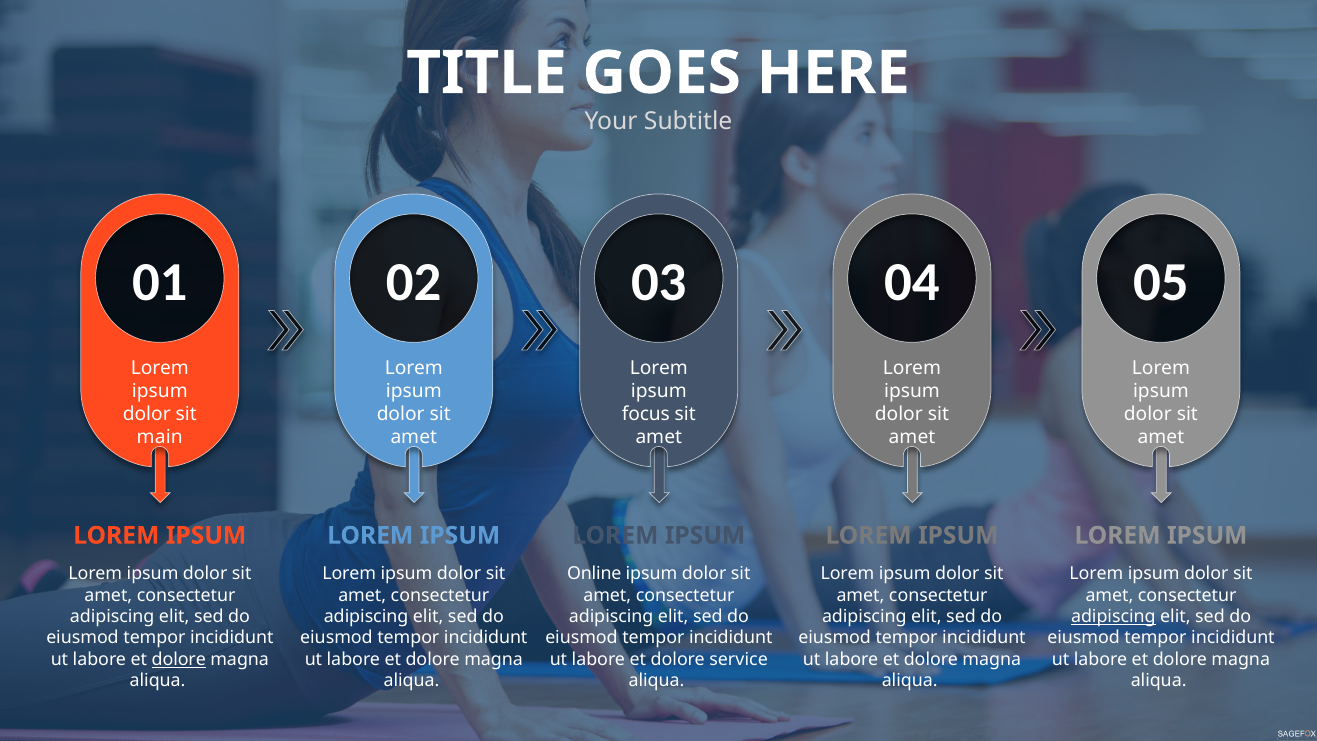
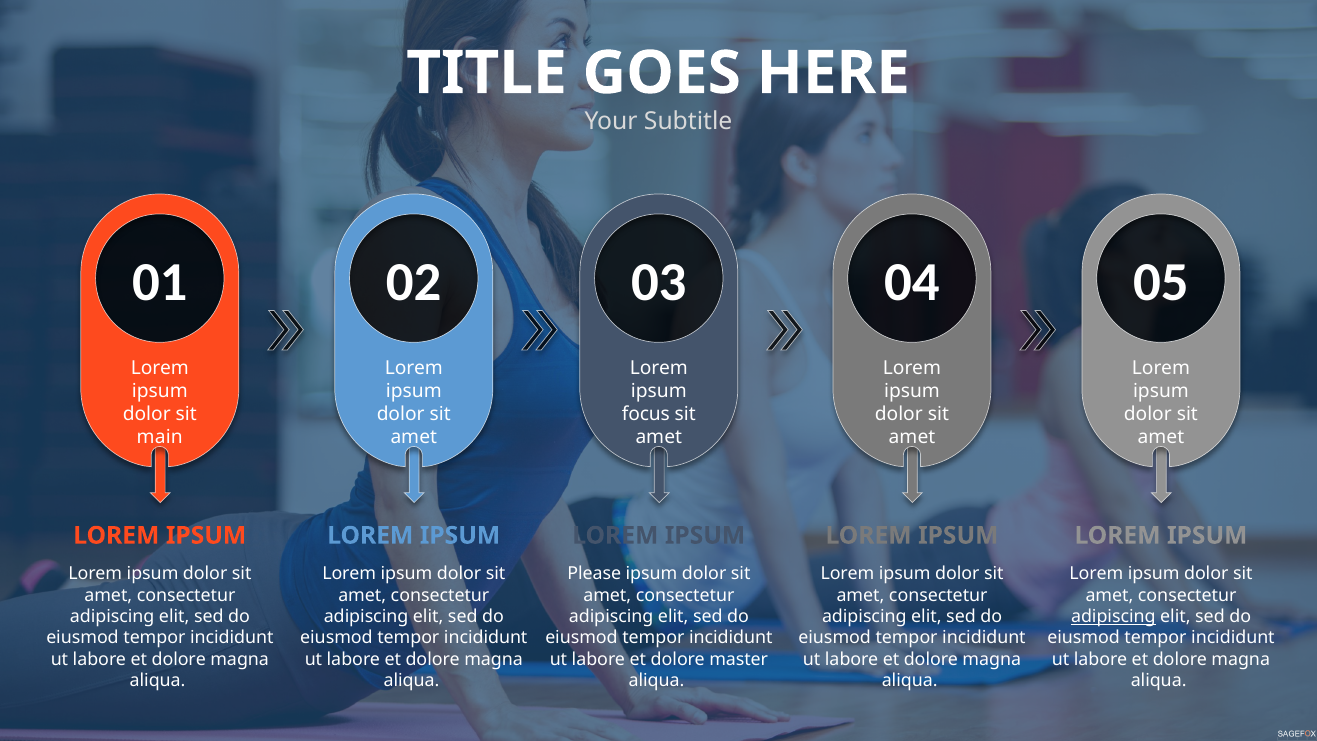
Online: Online -> Please (594, 574)
dolore underline: present -> none (179, 659)
service: service -> master (739, 659)
